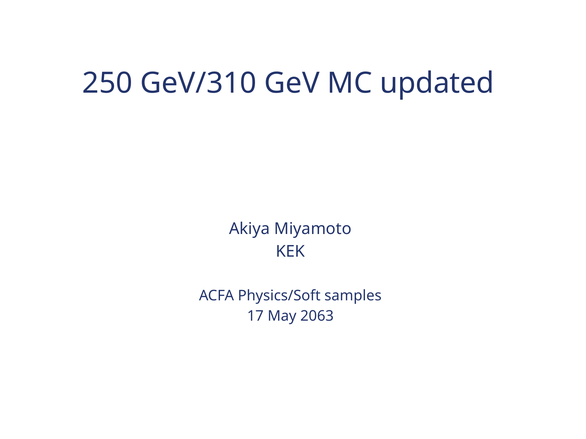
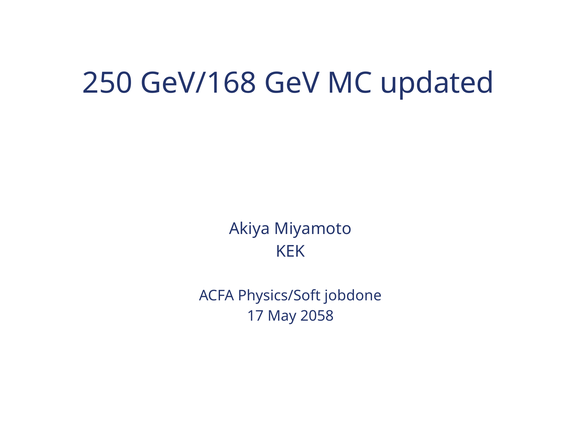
GeV/310: GeV/310 -> GeV/168 (198, 83)
samples: samples -> jobdone (353, 296)
2063: 2063 -> 2058 (317, 316)
